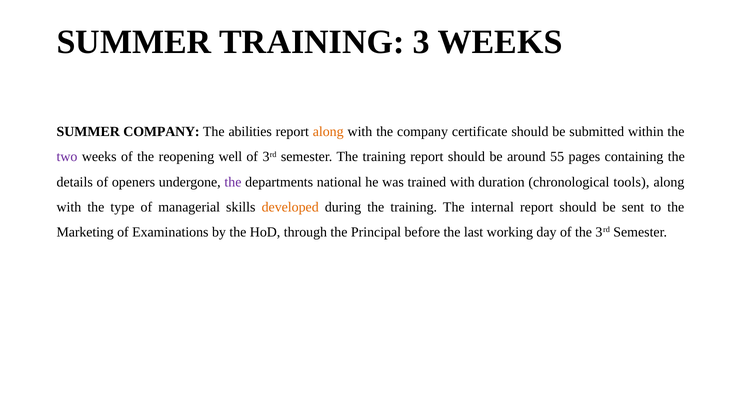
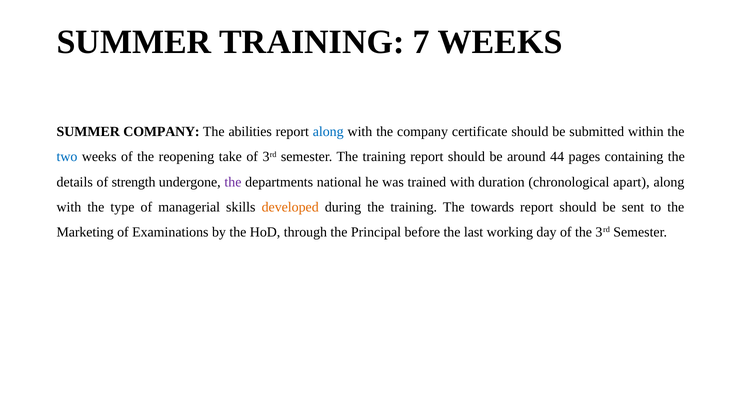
3: 3 -> 7 (421, 42)
along colour: orange -> blue (328, 132)
two colour: purple -> blue (67, 157)
well: well -> take (230, 157)
55: 55 -> 44 (557, 157)
openers: openers -> strength (134, 182)
tools: tools -> apart (631, 182)
internal: internal -> towards (492, 207)
